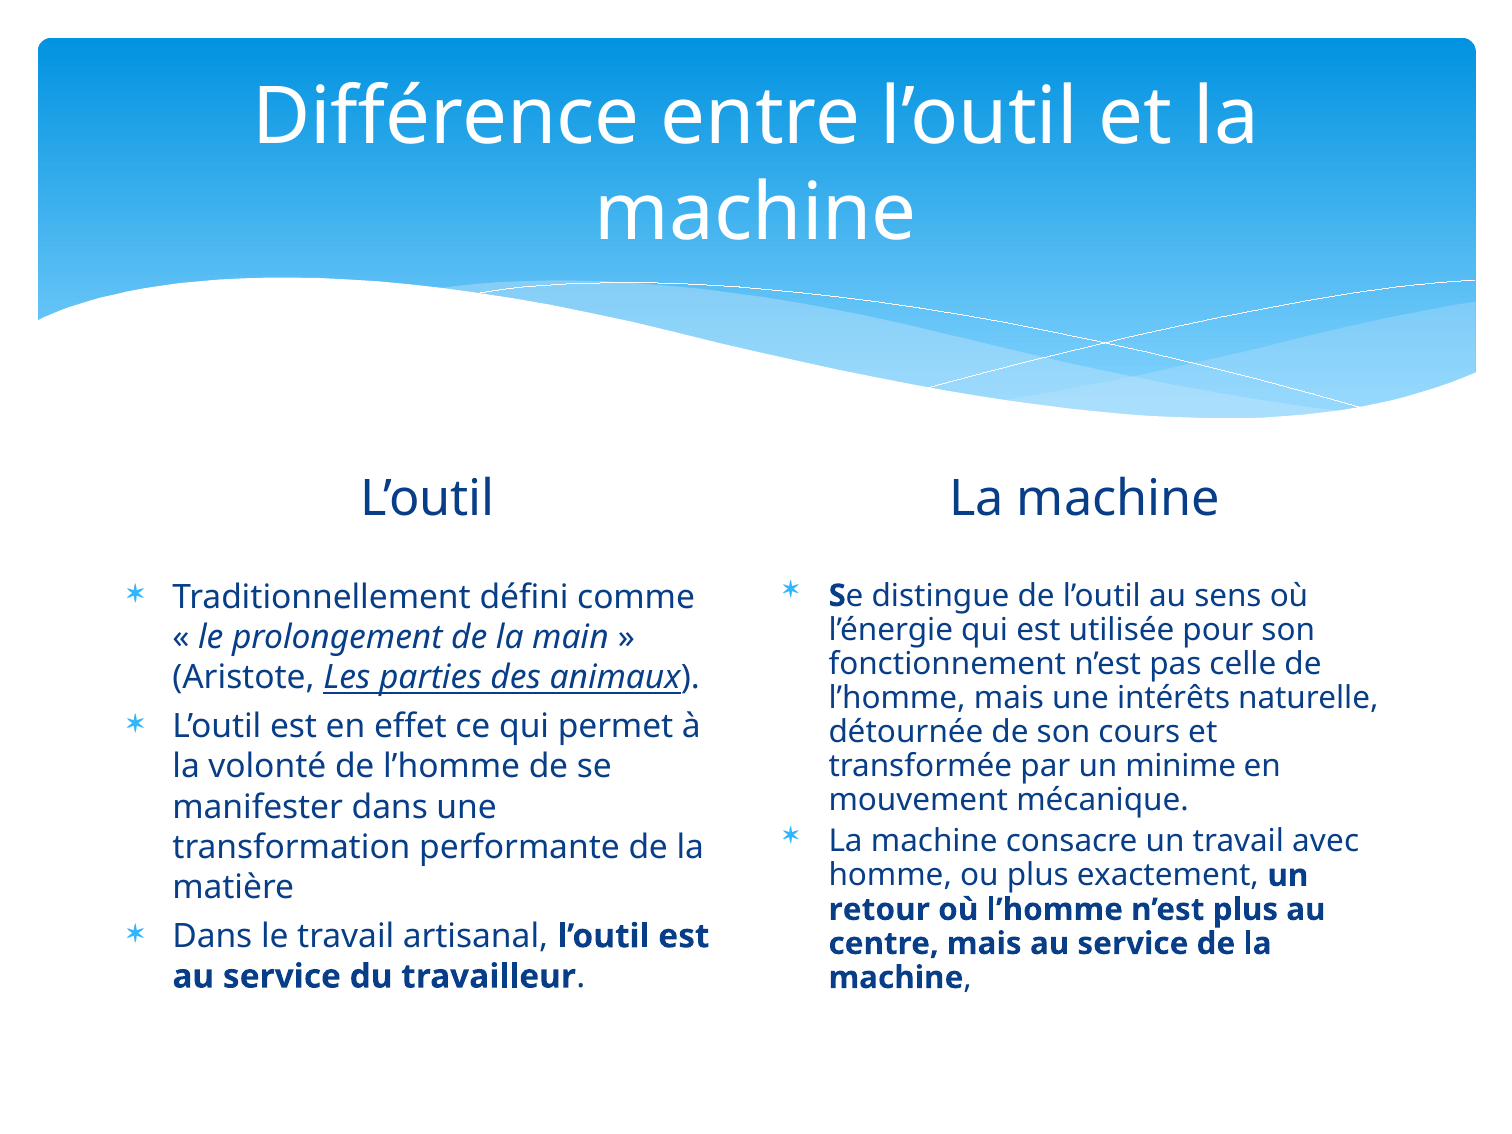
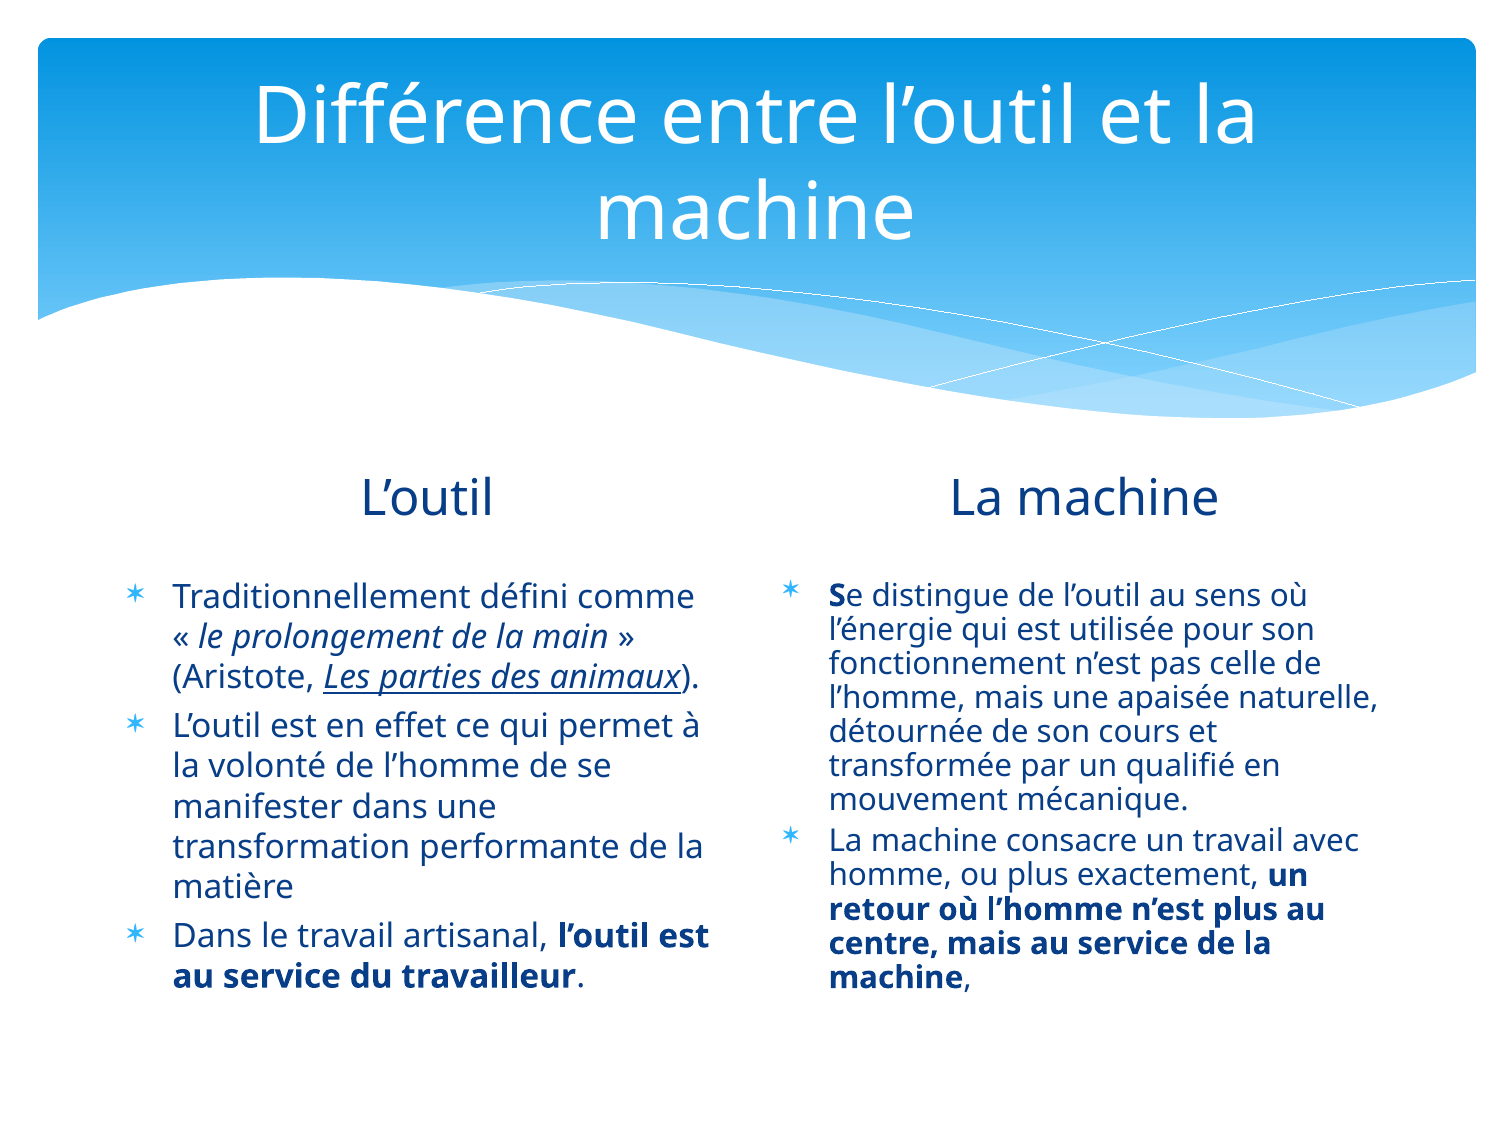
intérêts: intérêts -> apaisée (1174, 698)
minime: minime -> qualifié (1181, 766)
